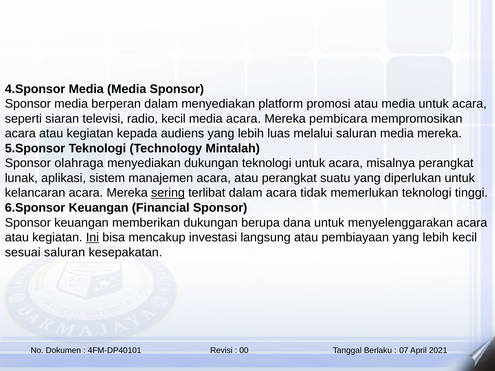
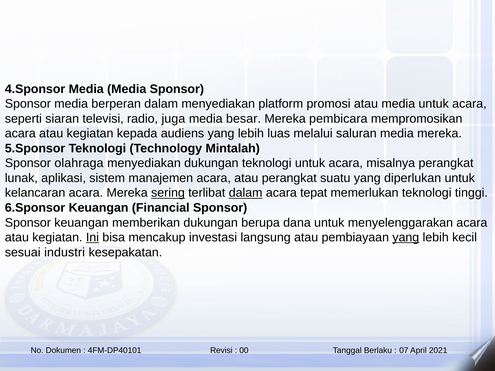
radio kecil: kecil -> juga (173, 119)
media acara: acara -> besar (243, 119)
dalam underline: none -> present (246, 193)
tidak: tidak -> tepat (314, 193)
yang underline: none -> present (406, 238)
sesuai saluran: saluran -> industri (65, 252)
